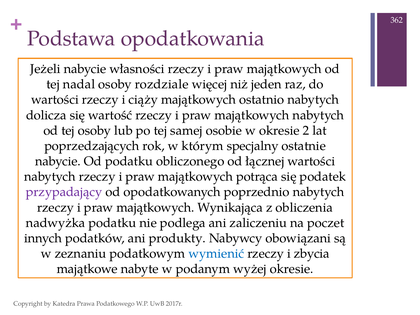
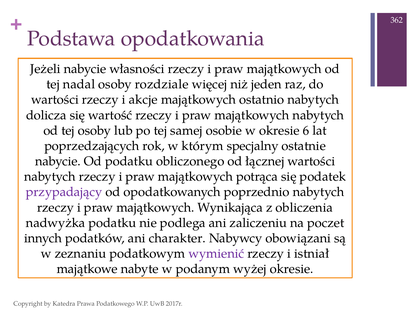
ciąży: ciąży -> akcje (143, 100)
2: 2 -> 6 (306, 130)
produkty: produkty -> charakter (177, 238)
wymienić colour: blue -> purple (216, 254)
zbycia: zbycia -> istniał (312, 254)
